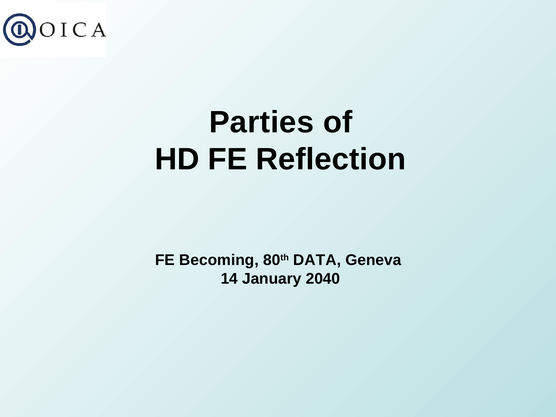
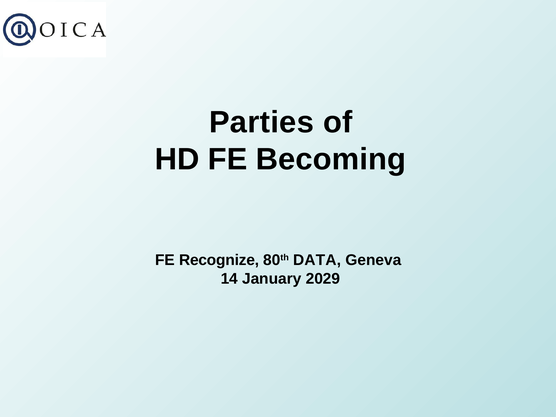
Reflection: Reflection -> Becoming (331, 159)
Becoming: Becoming -> Recognize (219, 260)
2040: 2040 -> 2029 (323, 279)
